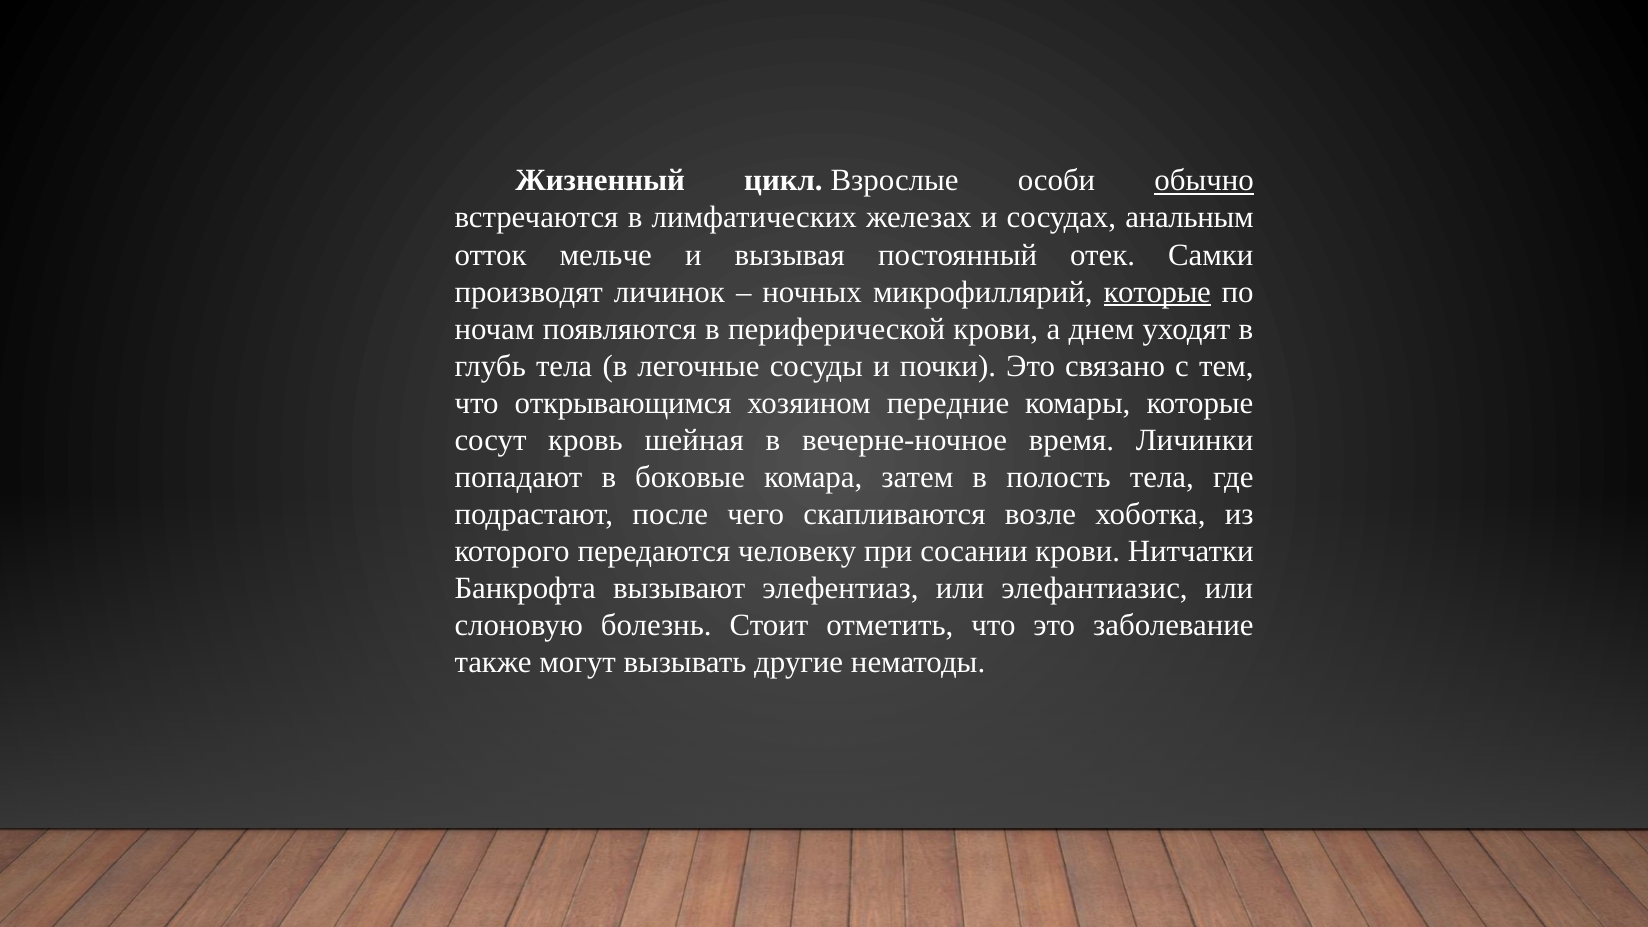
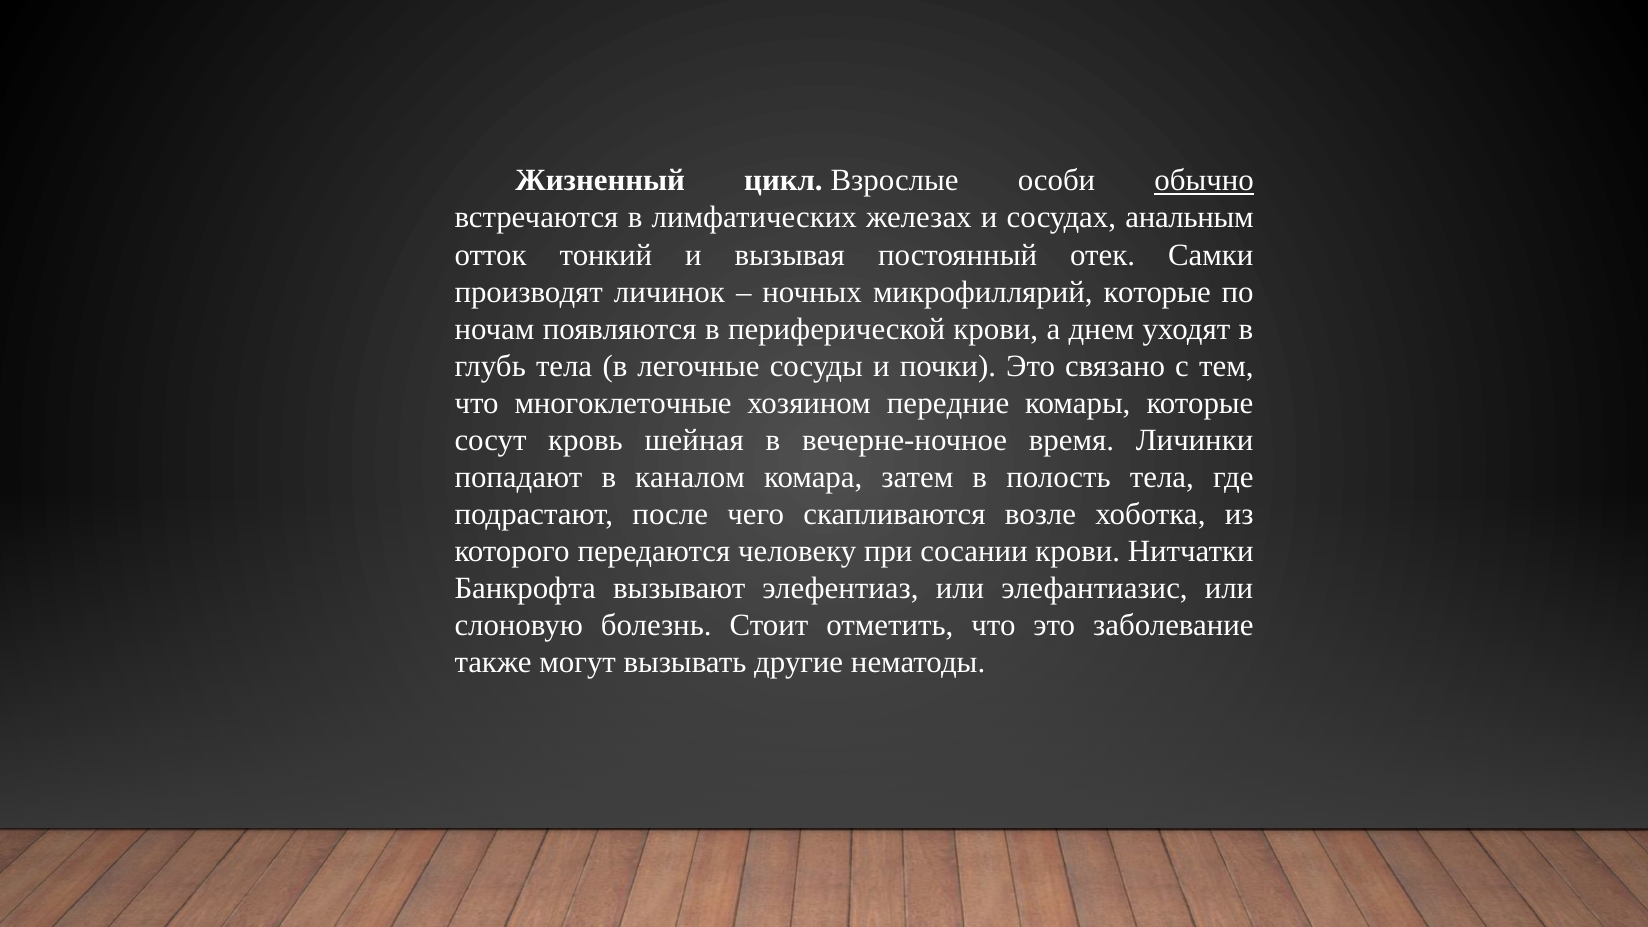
мельче: мельче -> тонкий (606, 255)
которые underline: present -> none (1157, 292)
открывающимся: открывающимся -> многоклеточные (623, 403)
боковые: боковые -> каналом (690, 477)
